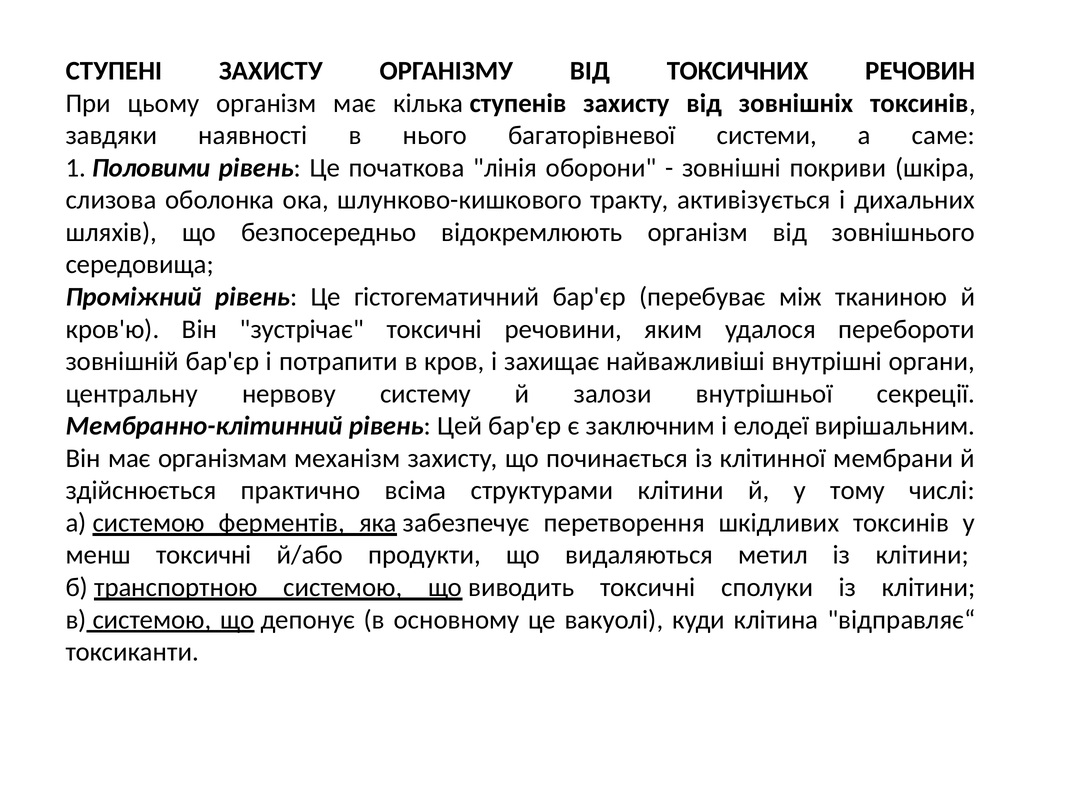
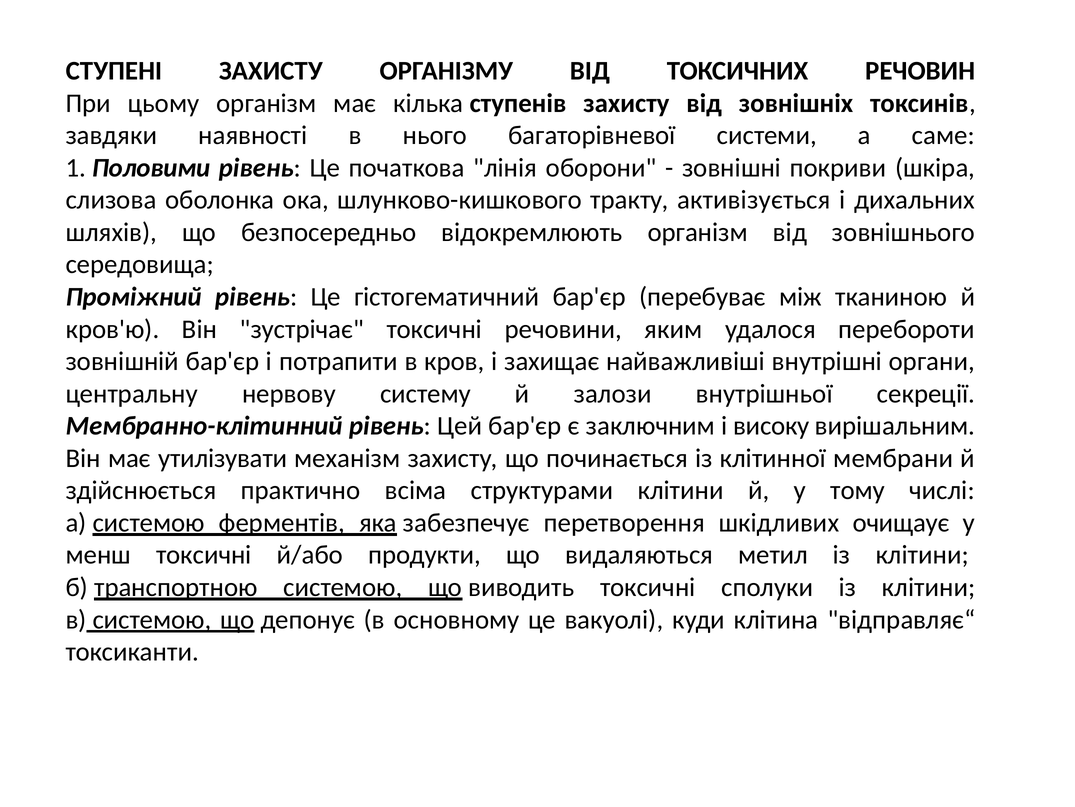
елодеї: елодеї -> високу (771, 426)
організмам: організмам -> утилізувати (223, 458)
шкідливих токсинів: токсинів -> очищаує (901, 522)
